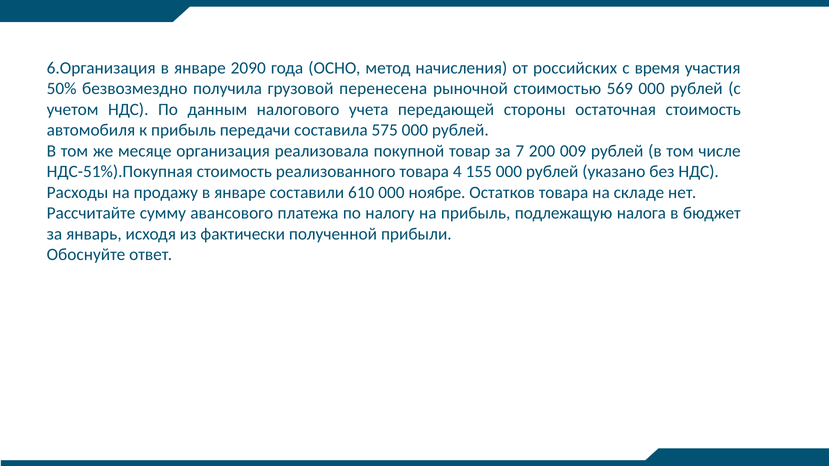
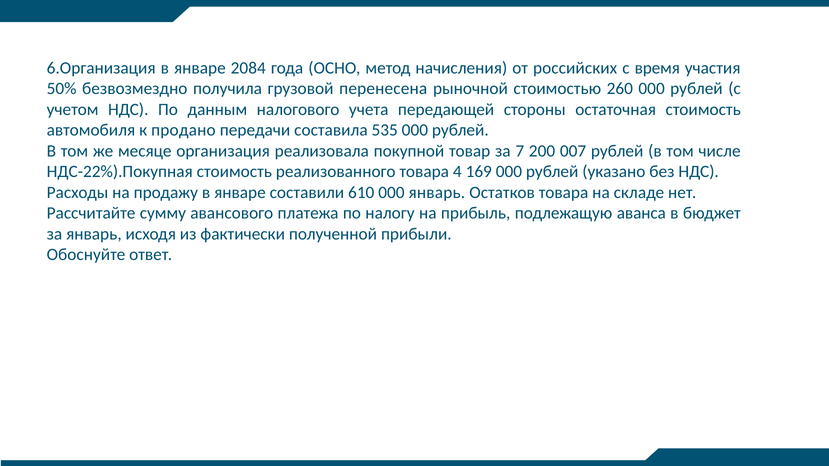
2090: 2090 -> 2084 (248, 68)
569: 569 -> 260 (620, 89)
к прибыль: прибыль -> продано (183, 130)
575: 575 -> 535 (385, 130)
009: 009 -> 007 (573, 151)
НДС-51%).Покупная: НДС-51%).Покупная -> НДС-22%).Покупная (120, 172)
155: 155 -> 169 (479, 172)
000 ноябре: ноябре -> январь (437, 193)
налога: налога -> аванса (641, 213)
